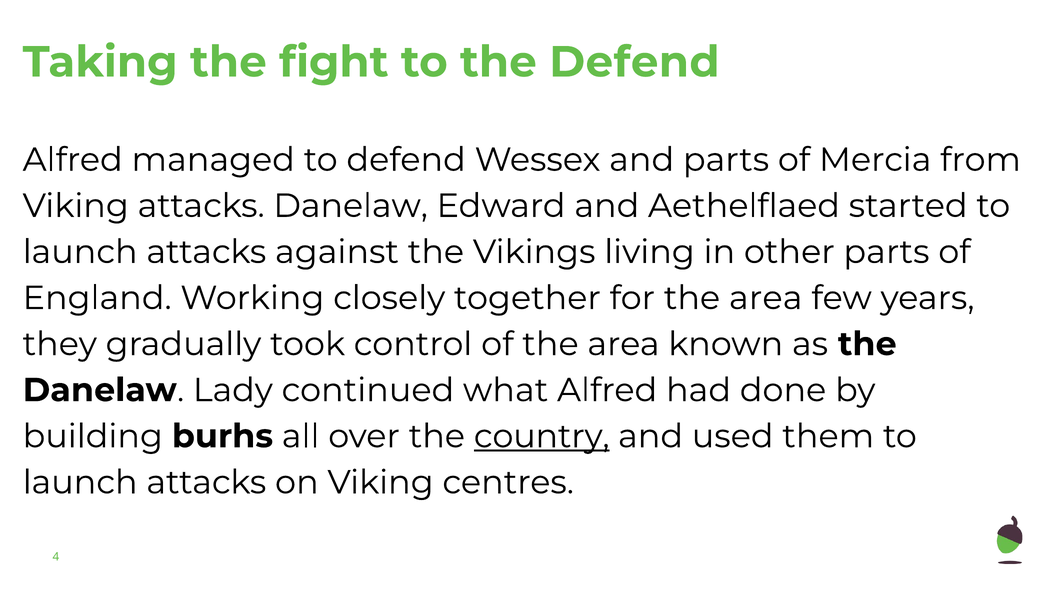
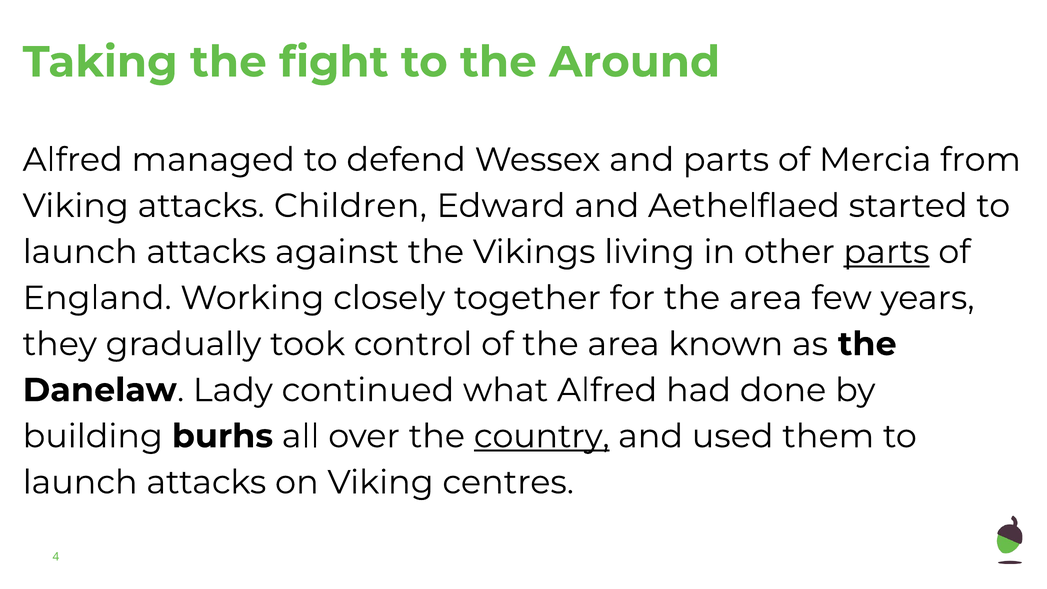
the Defend: Defend -> Around (635, 62)
attacks Danelaw: Danelaw -> Children (350, 206)
parts underline: none -> present (886, 252)
